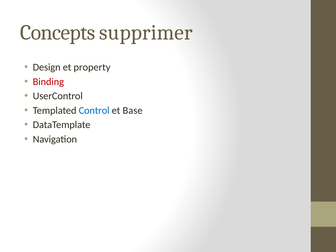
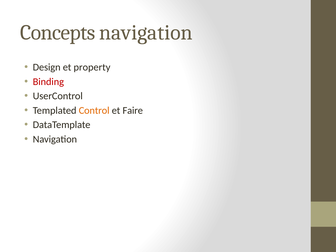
Concepts supprimer: supprimer -> navigation (146, 33)
Control colour: blue -> orange (94, 110)
Base: Base -> Faire (133, 110)
